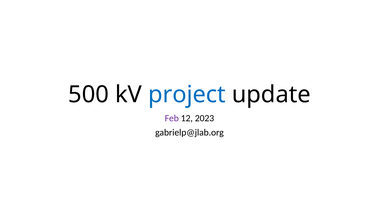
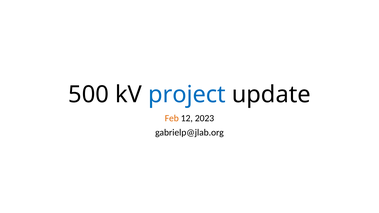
Feb colour: purple -> orange (172, 118)
